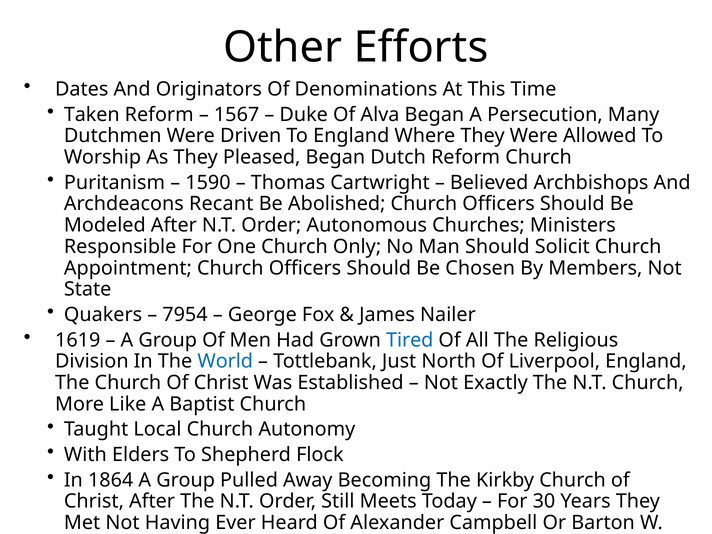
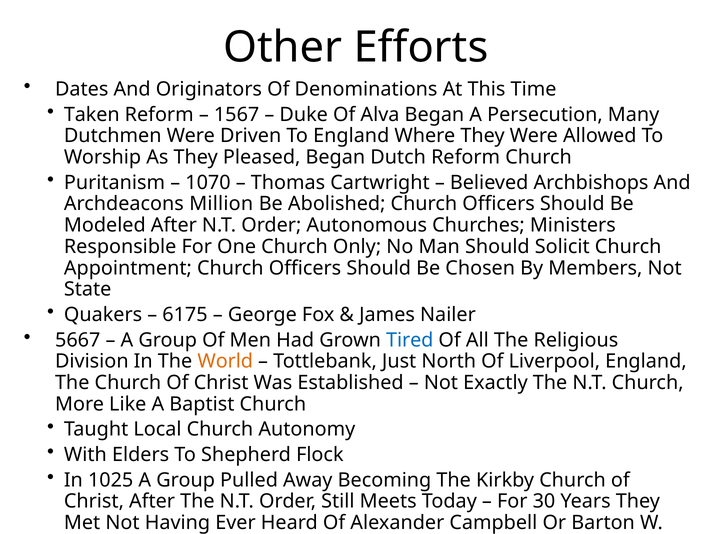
1590: 1590 -> 1070 (208, 183)
Recant: Recant -> Million (221, 204)
7954: 7954 -> 6175 (185, 315)
1619: 1619 -> 5667 (78, 340)
World colour: blue -> orange (225, 361)
1864: 1864 -> 1025 (111, 480)
